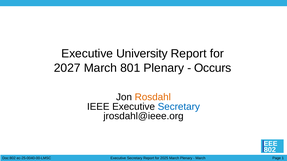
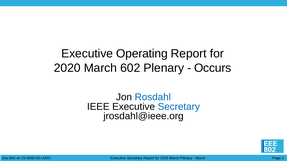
University: University -> Operating (142, 54)
2027: 2027 -> 2020 (67, 68)
801: 801 -> 602 (130, 68)
Rosdahl colour: orange -> blue (153, 97)
